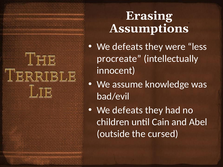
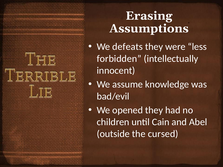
procreate: procreate -> forbidden (119, 59)
defeats: defeats -> opened (128, 110)
